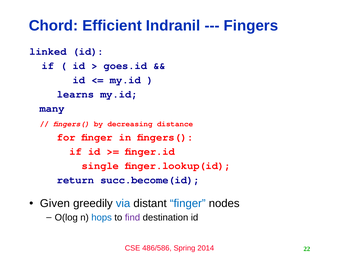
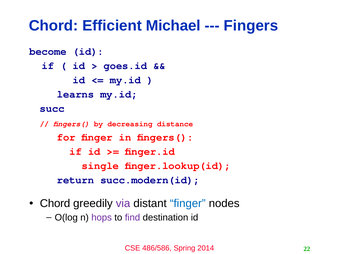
Indranil: Indranil -> Michael (173, 26)
linked: linked -> become (48, 51)
many: many -> succ (52, 109)
succ.become(id: succ.become(id -> succ.modern(id (150, 180)
Given: Given -> Chord (55, 204)
via colour: blue -> purple (123, 204)
hops colour: blue -> purple (102, 218)
